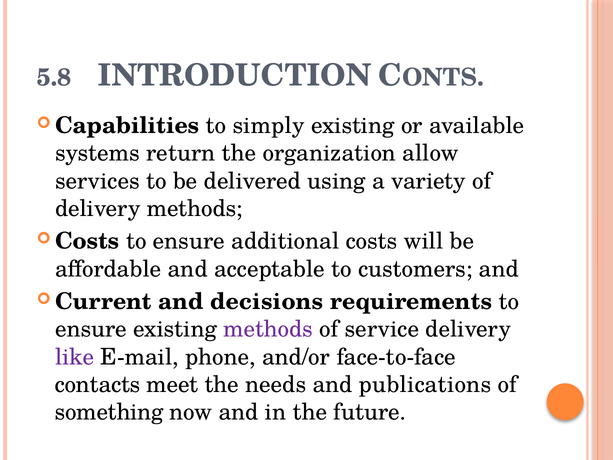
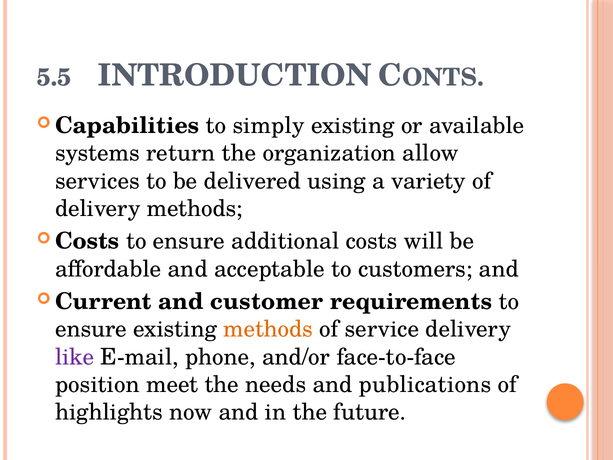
5.8: 5.8 -> 5.5 (54, 78)
decisions: decisions -> customer (267, 302)
methods colour: purple -> orange (268, 329)
contacts: contacts -> position (97, 384)
something: something -> highlights (109, 412)
